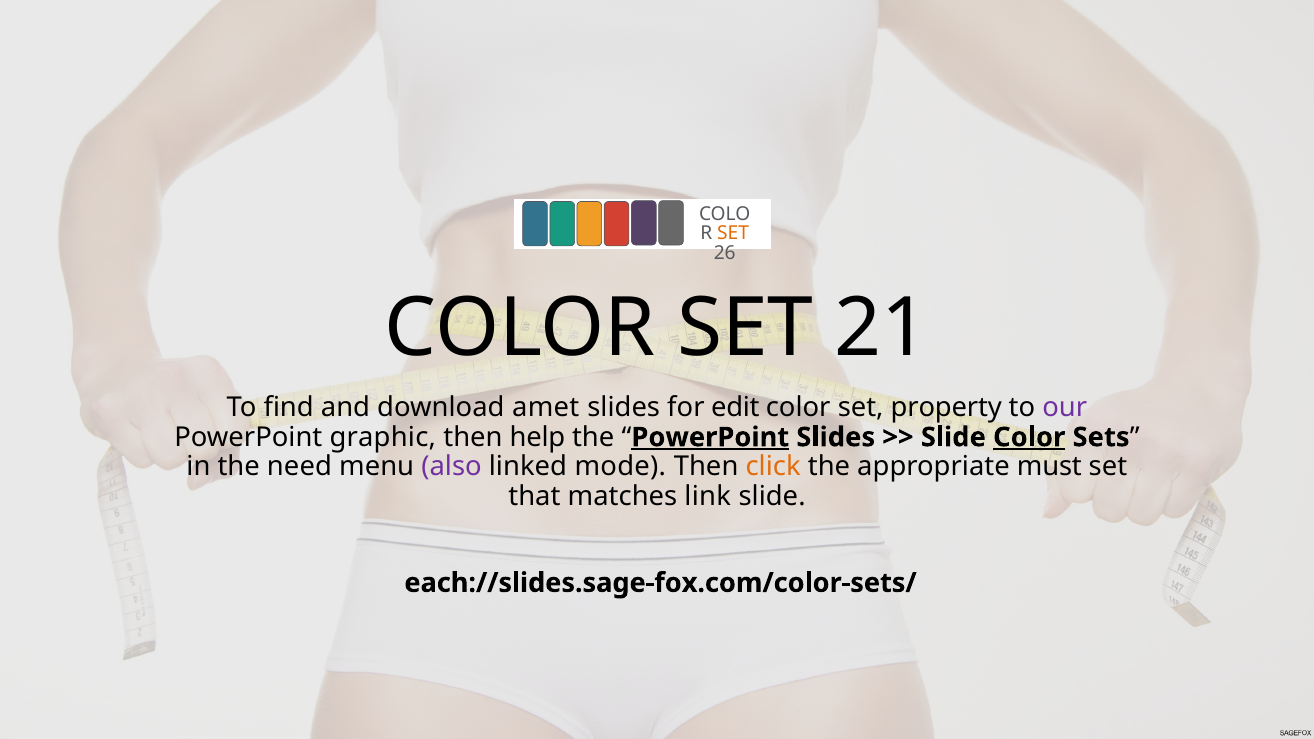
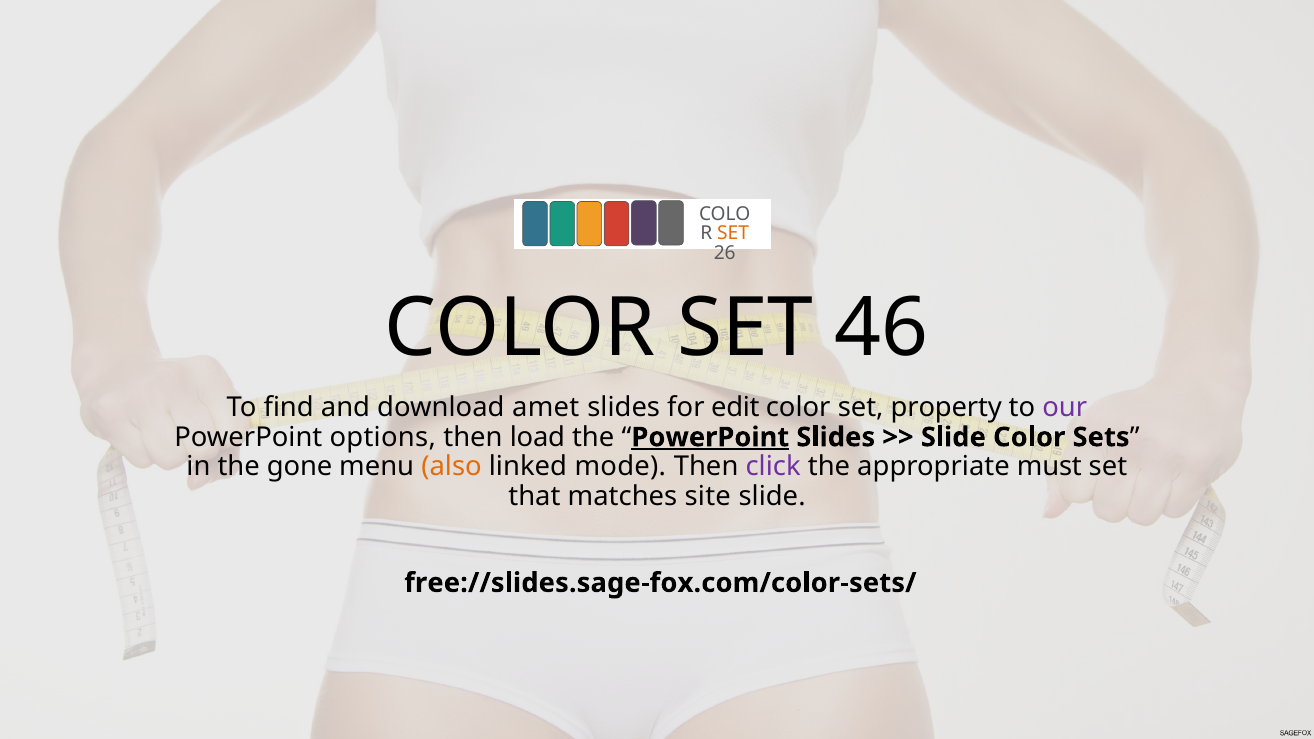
21: 21 -> 46 (882, 328)
graphic: graphic -> options (383, 437)
help: help -> load (537, 437)
Color underline: present -> none (1029, 437)
need: need -> gone (300, 467)
also colour: purple -> orange (452, 467)
click colour: orange -> purple (773, 467)
link: link -> site (708, 496)
each://slides.sage-fox.com/color-sets/: each://slides.sage-fox.com/color-sets/ -> free://slides.sage-fox.com/color-sets/ (660, 583)
